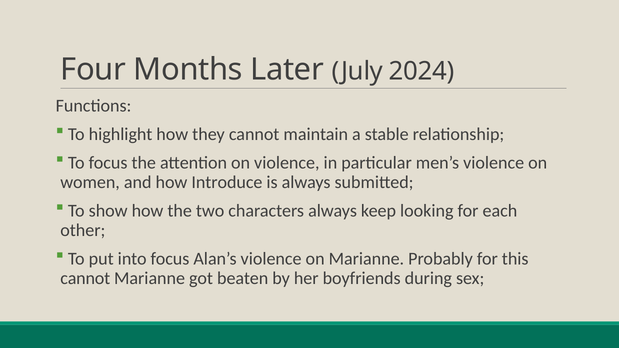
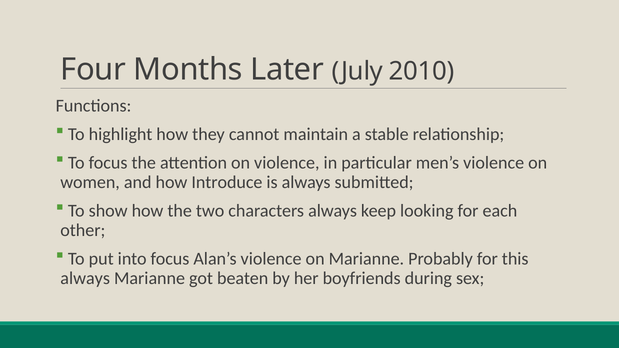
2024: 2024 -> 2010 (422, 71)
cannot: cannot -> always (85, 278)
